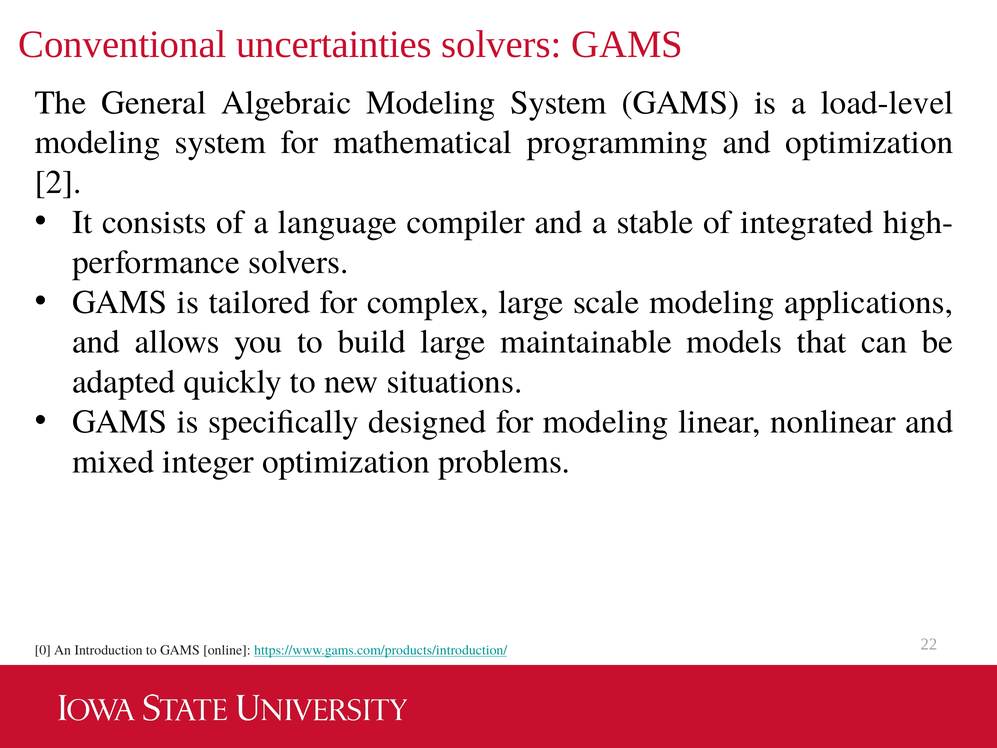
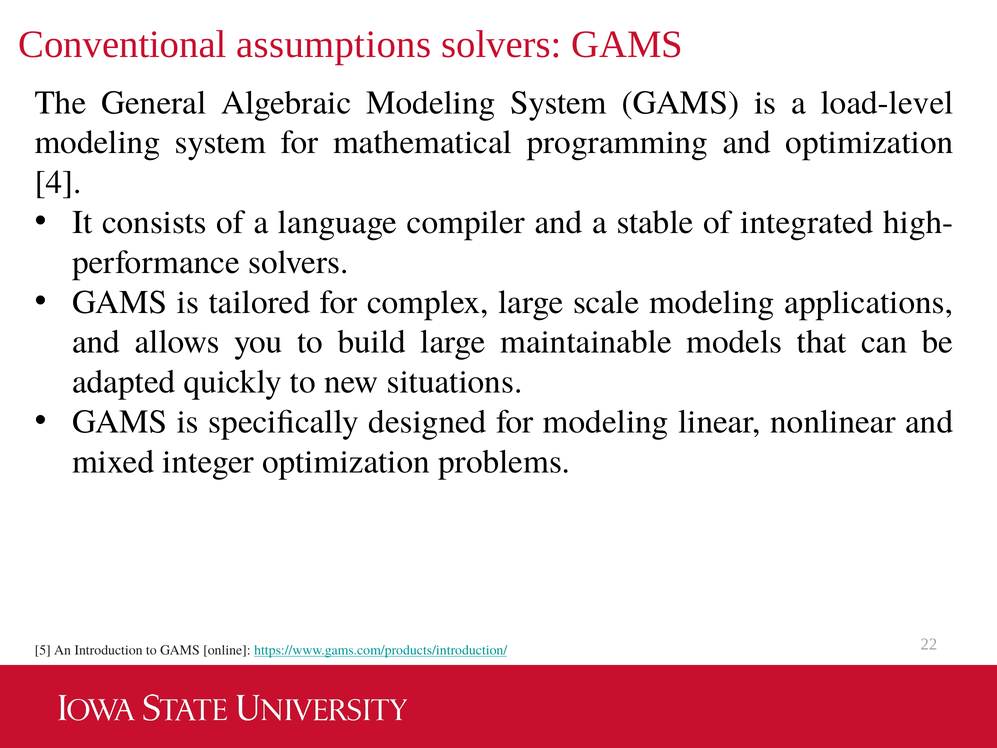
uncertainties: uncertainties -> assumptions (334, 44)
2: 2 -> 4 (58, 182)
0: 0 -> 5 (43, 650)
